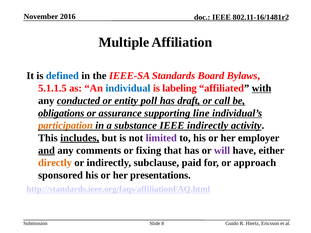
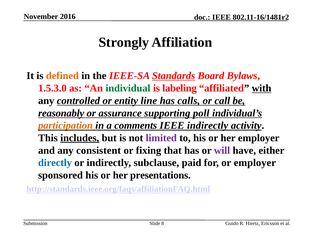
Multiple: Multiple -> Strongly (124, 42)
defined colour: blue -> orange (62, 76)
Standards underline: none -> present (174, 76)
5.1.1.5: 5.1.1.5 -> 1.5.3.0 (52, 88)
individual colour: blue -> green (128, 88)
conducted: conducted -> controlled (78, 101)
poll: poll -> line (149, 101)
draft: draft -> calls (189, 101)
obligations: obligations -> reasonably (61, 113)
line: line -> poll (201, 113)
substance: substance -> comments (136, 126)
and underline: present -> none (46, 151)
comments: comments -> consistent (99, 151)
directly colour: orange -> blue (55, 163)
or approach: approach -> employer (255, 163)
